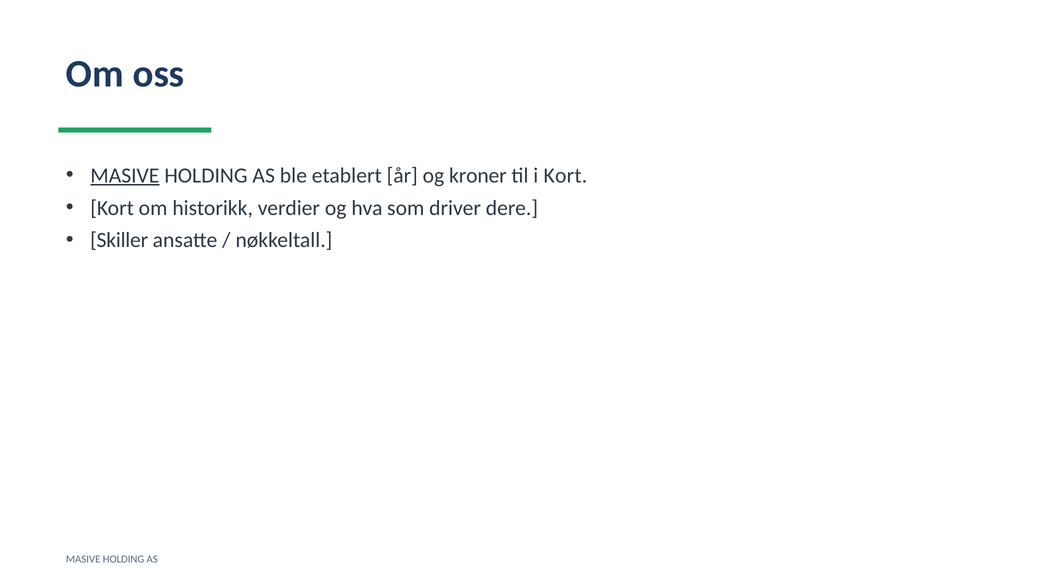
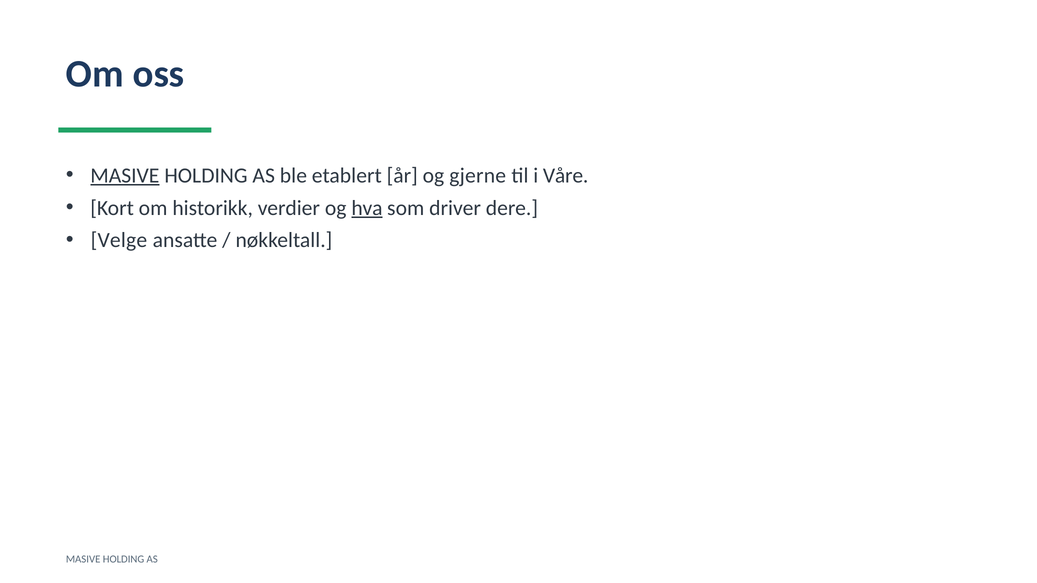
kroner: kroner -> gjerne (478, 176)
i Kort: Kort -> Våre (566, 176)
hva underline: none -> present (367, 208)
Skiller: Skiller -> Velge (119, 240)
